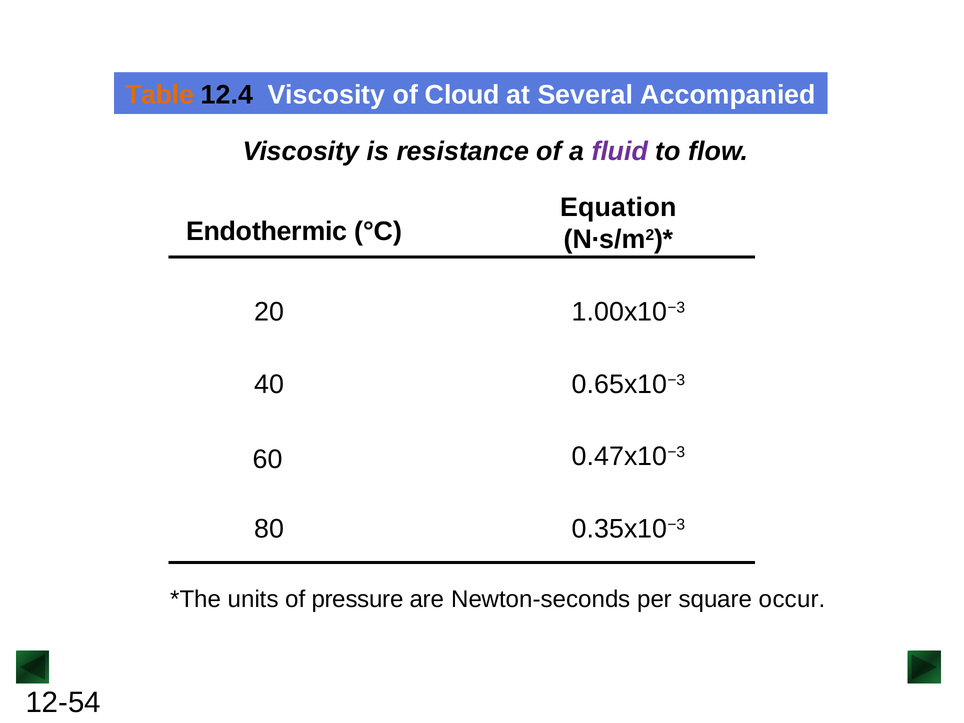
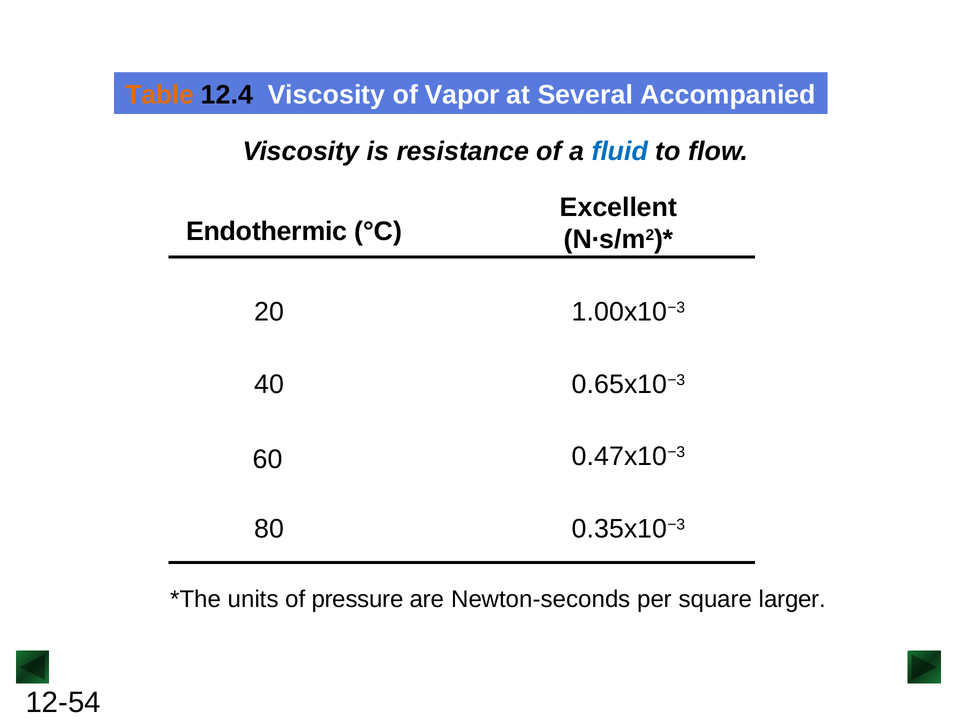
Cloud: Cloud -> Vapor (462, 95)
fluid colour: purple -> blue (620, 151)
Equation: Equation -> Excellent (618, 207)
occur: occur -> larger (792, 599)
